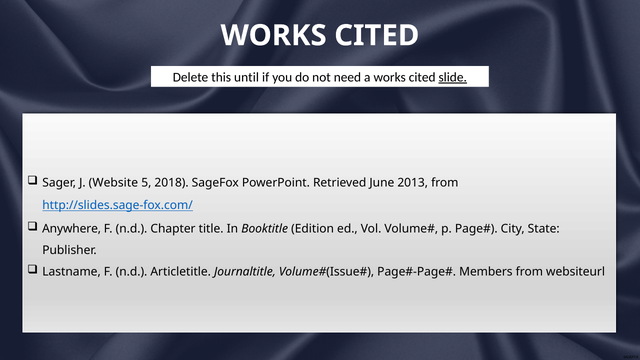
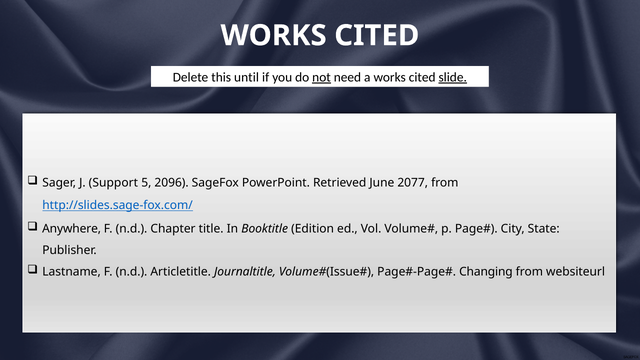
not underline: none -> present (321, 77)
Website: Website -> Support (113, 183)
2018: 2018 -> 2096 (172, 183)
2013: 2013 -> 2077 (413, 183)
Members: Members -> Changing (486, 272)
